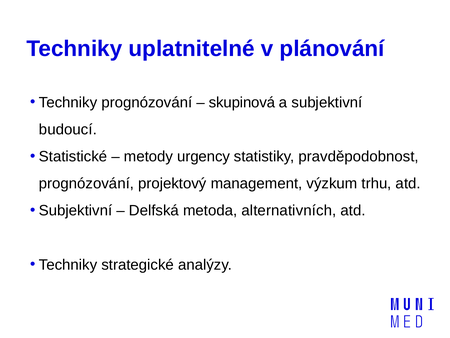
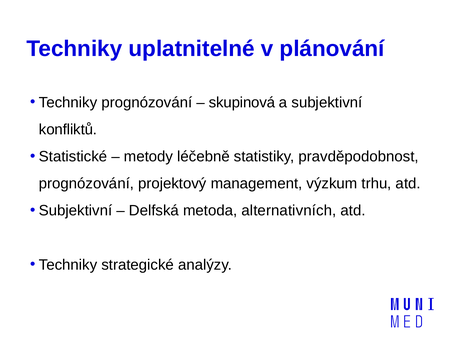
budoucí: budoucí -> konfliktů (68, 129)
urgency: urgency -> léčebně (204, 156)
